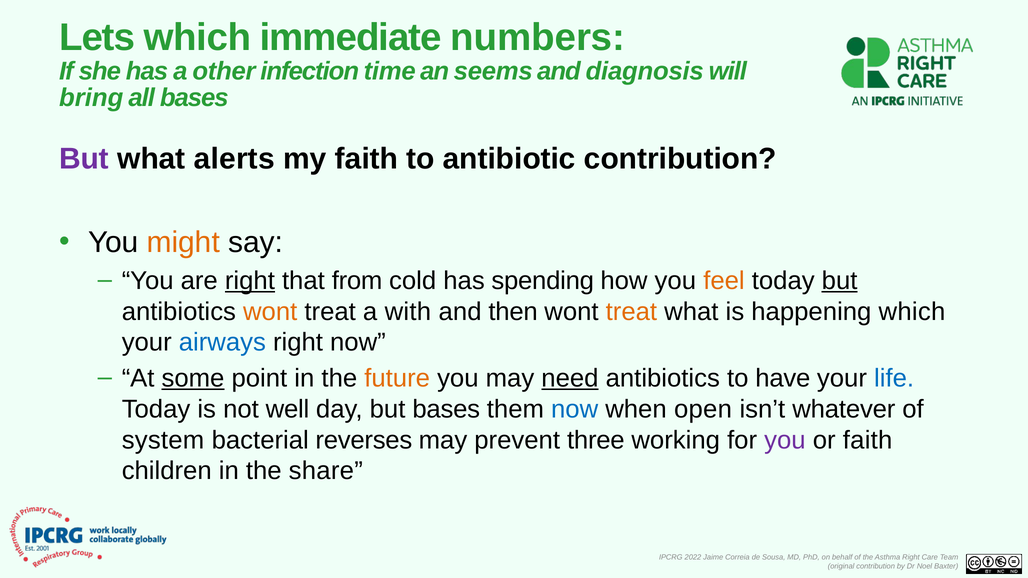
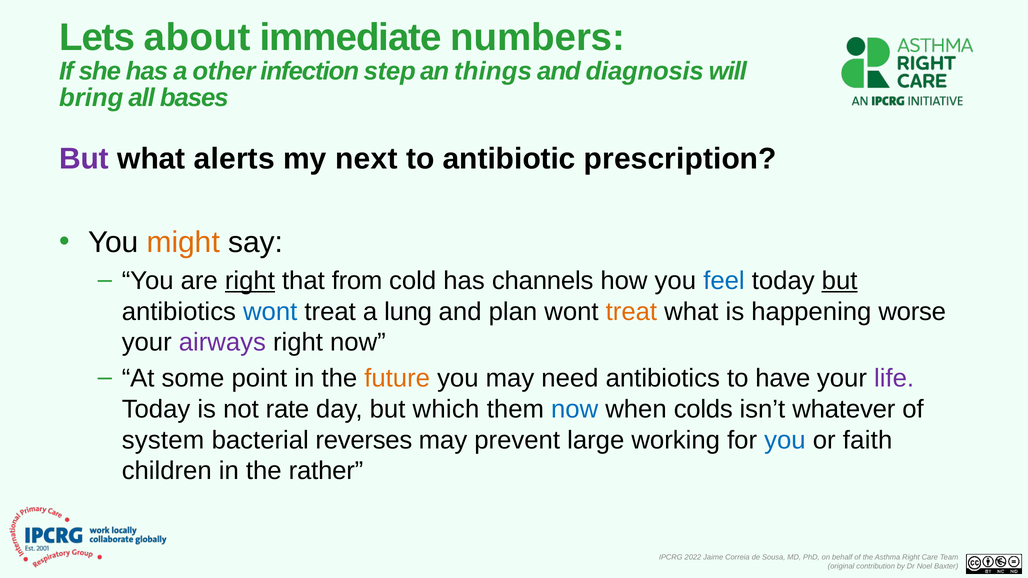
Lets which: which -> about (197, 38)
time: time -> step (390, 71)
seems: seems -> things (493, 71)
my faith: faith -> next (366, 159)
antibiotic contribution: contribution -> prescription (680, 159)
spending: spending -> channels (543, 281)
feel colour: orange -> blue (724, 281)
wont colour: orange -> blue (270, 312)
with: with -> lung (408, 312)
then: then -> plan (513, 312)
happening which: which -> worse (912, 312)
airways colour: blue -> purple (222, 343)
some underline: present -> none (193, 379)
need underline: present -> none (570, 379)
life colour: blue -> purple (894, 379)
well: well -> rate (287, 409)
but bases: bases -> which (446, 409)
open: open -> colds (703, 409)
three: three -> large (596, 440)
you colour: purple -> blue (785, 440)
share: share -> rather (326, 471)
